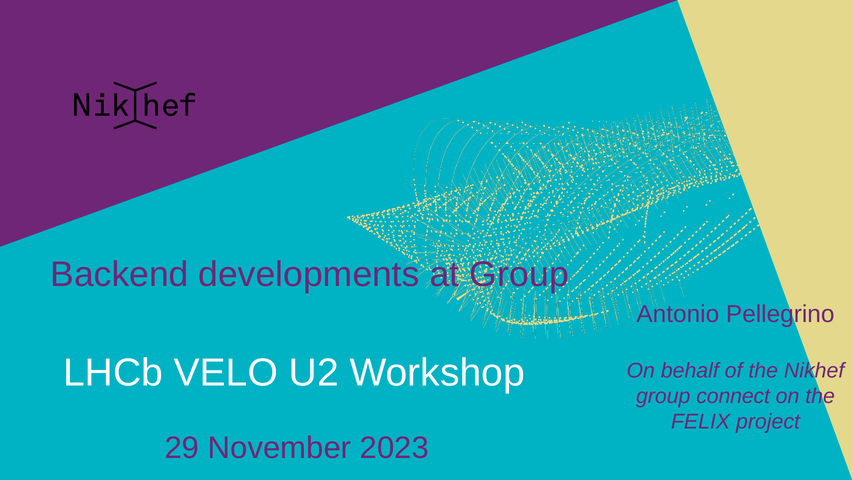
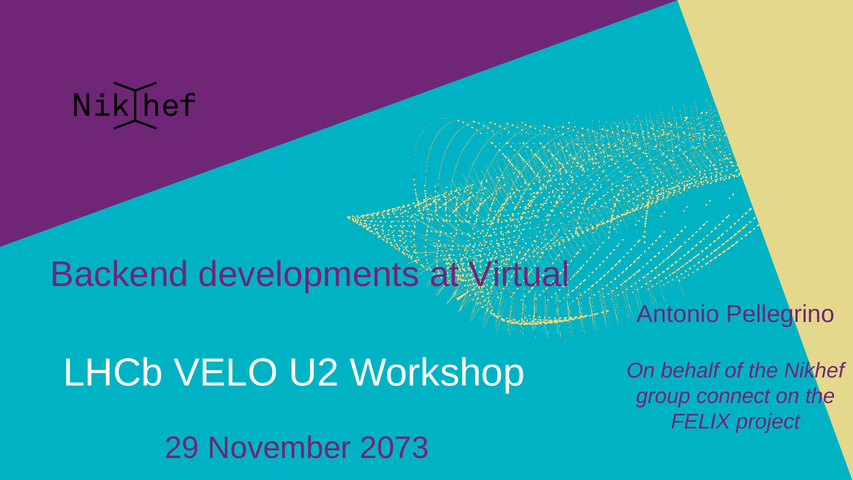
at Group: Group -> Virtual (519, 274)
2023: 2023 -> 2073 (394, 448)
